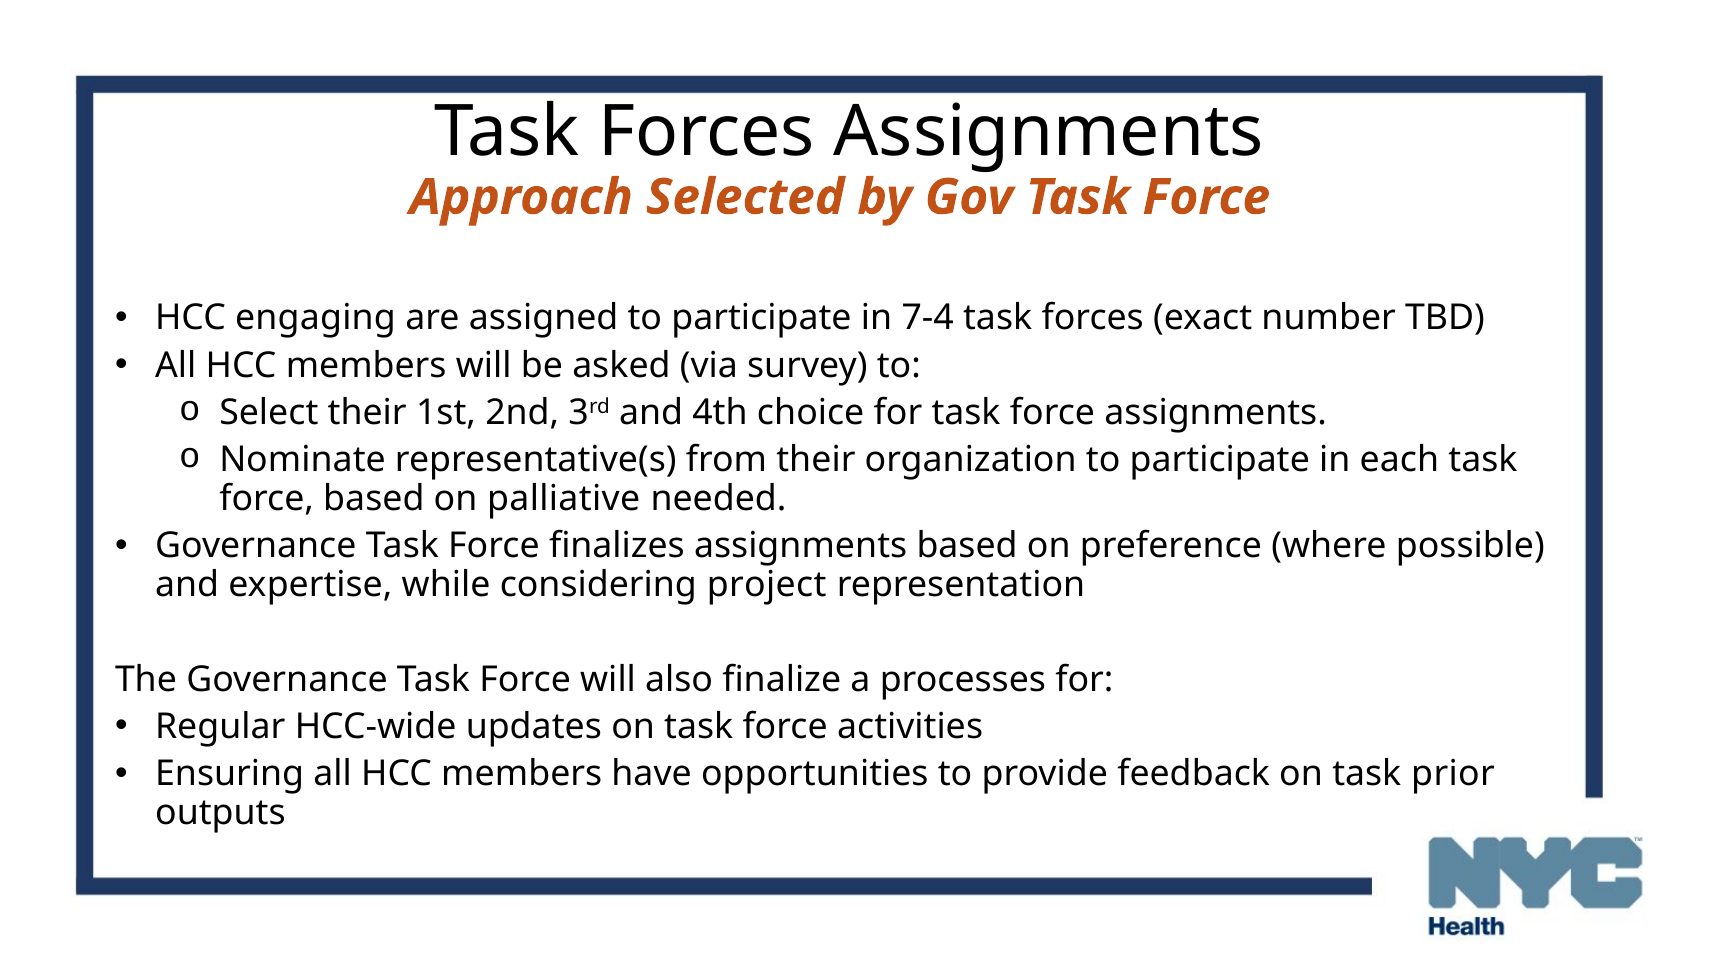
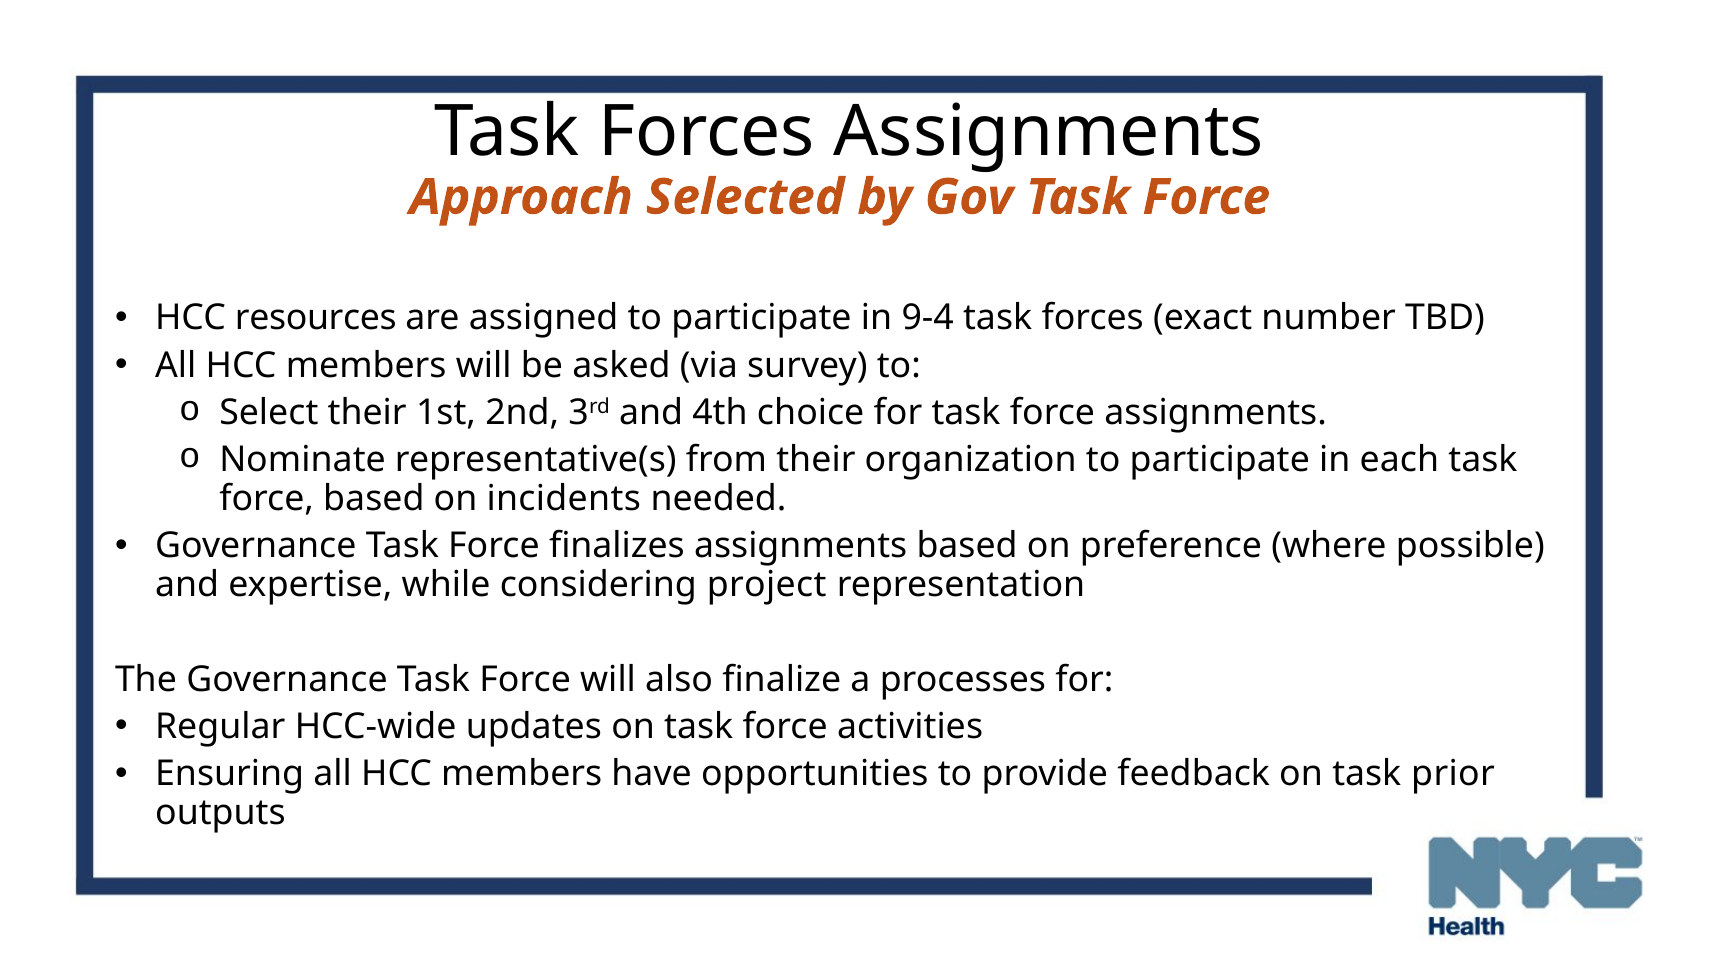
engaging: engaging -> resources (316, 318)
7-4: 7-4 -> 9-4 (928, 318)
palliative: palliative -> incidents (564, 499)
